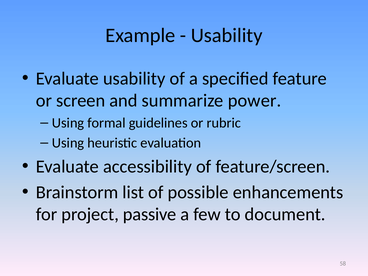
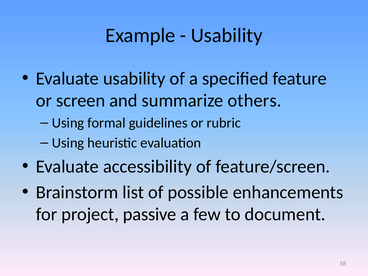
power: power -> others (255, 101)
